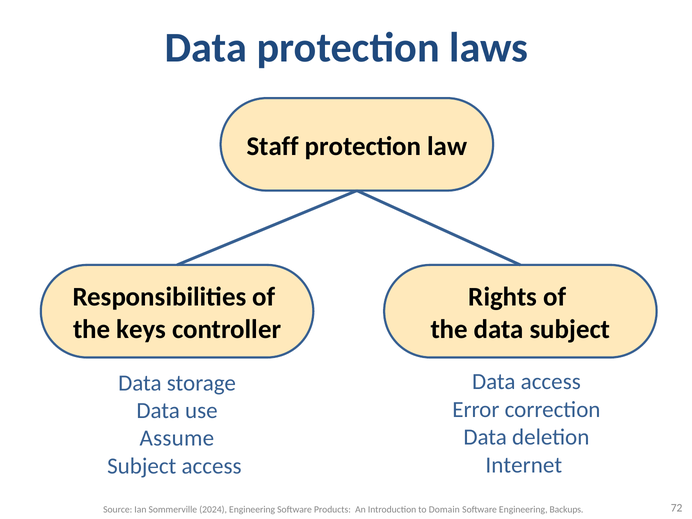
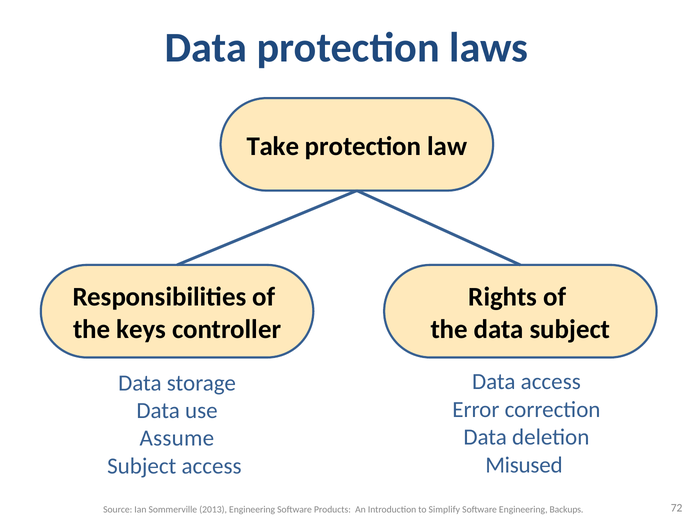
Staff: Staff -> Take (273, 146)
Internet: Internet -> Misused (524, 465)
2024: 2024 -> 2013 (213, 510)
Domain: Domain -> Simplify (444, 510)
